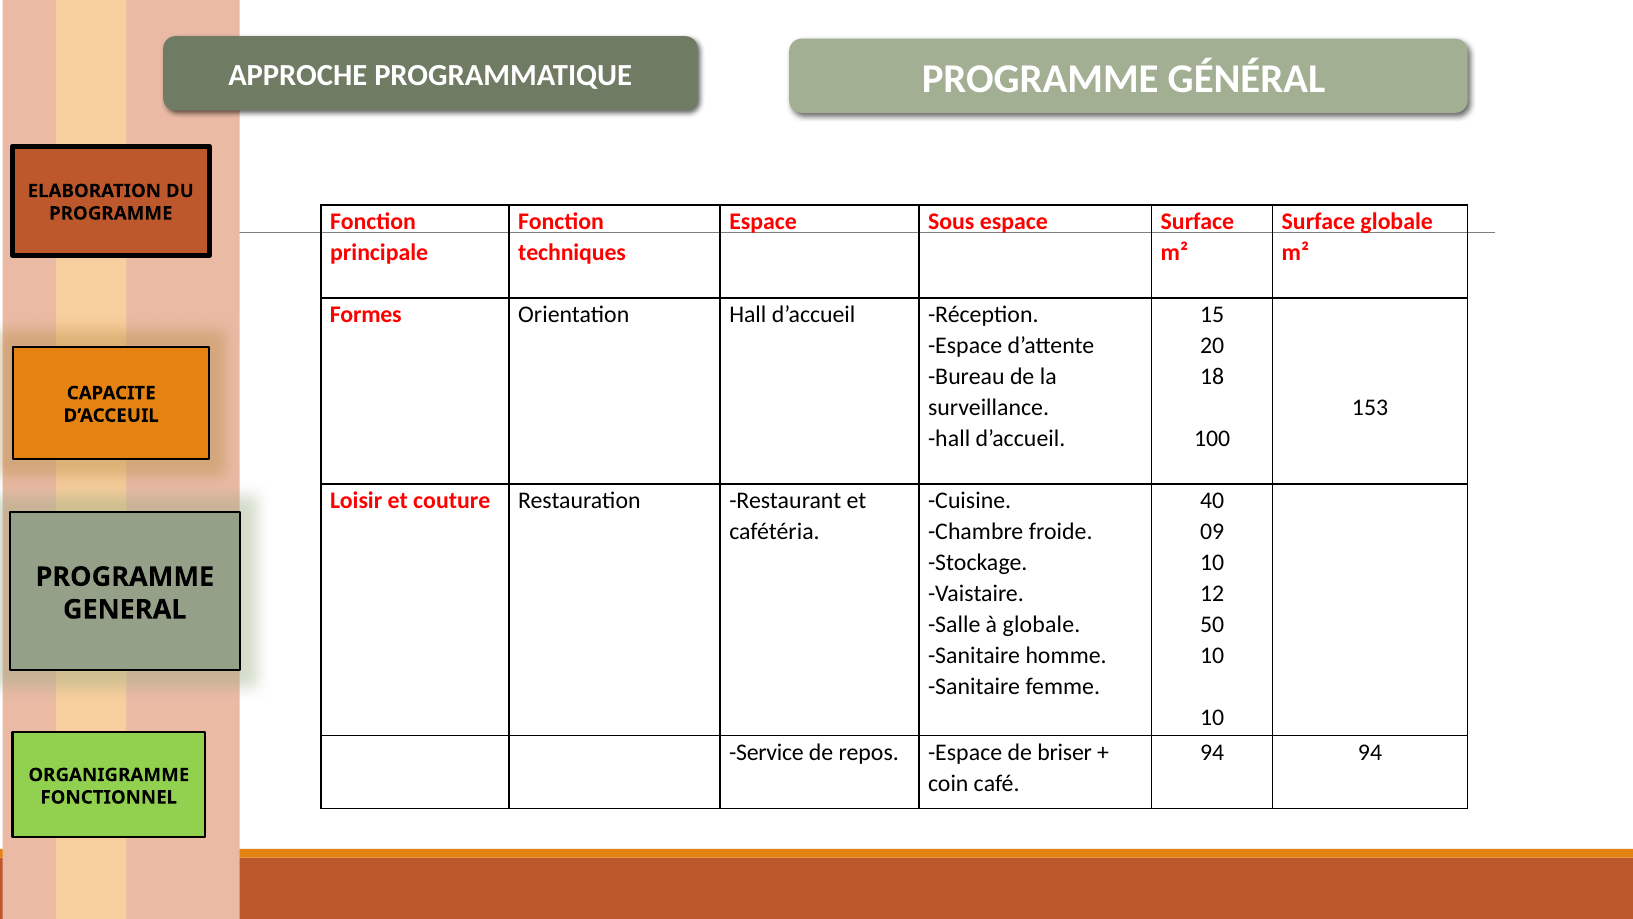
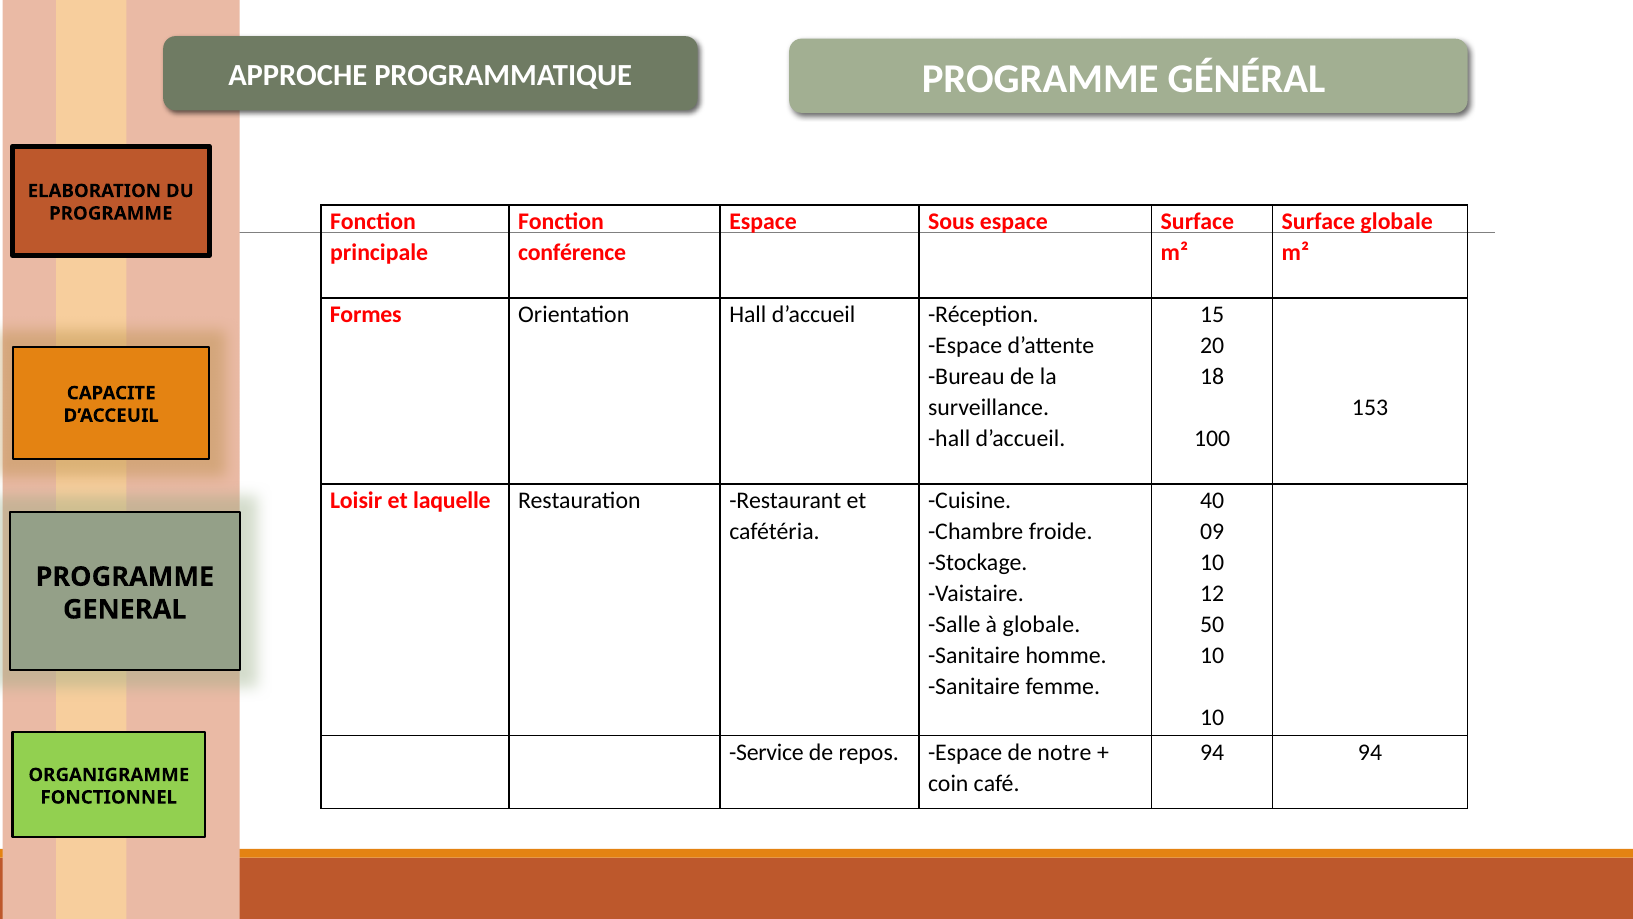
techniques: techniques -> conférence (572, 253)
couture: couture -> laquelle (452, 501)
briser: briser -> notre (1064, 752)
